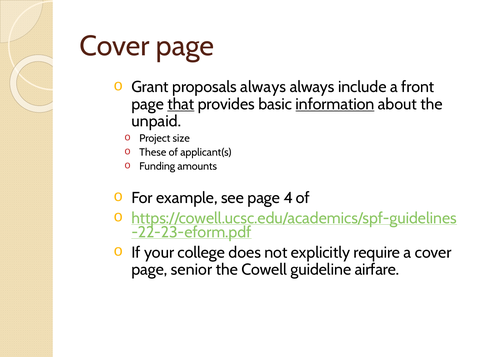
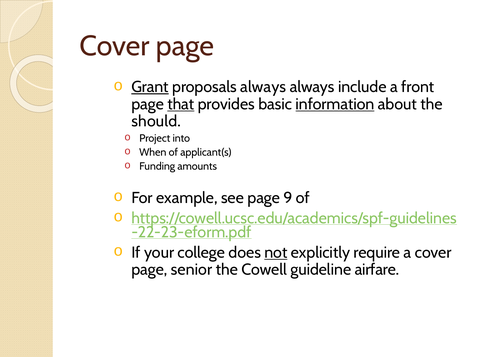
Grant underline: none -> present (150, 87)
unpaid: unpaid -> should (156, 122)
size: size -> into (181, 139)
These: These -> When (153, 153)
4: 4 -> 9 (288, 198)
not underline: none -> present (276, 253)
